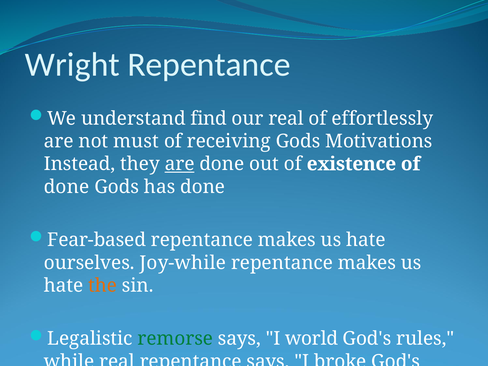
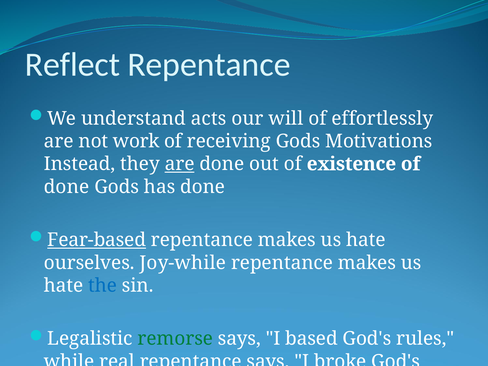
Wright: Wright -> Reflect (73, 65)
find: find -> acts (209, 118)
our real: real -> will (286, 118)
must: must -> work (136, 141)
Fear-based underline: none -> present (97, 240)
the colour: orange -> blue (103, 286)
world: world -> based (311, 339)
